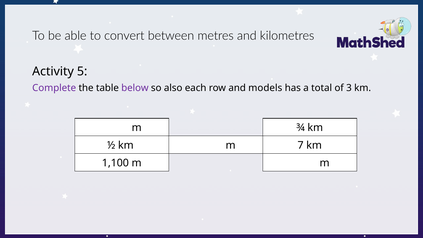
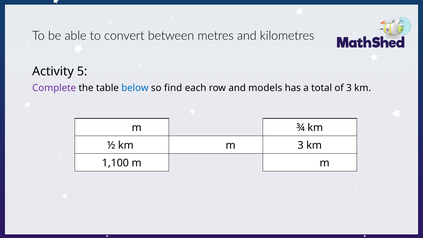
below colour: purple -> blue (135, 88)
also: also -> find (173, 88)
m 7: 7 -> 3 (301, 145)
